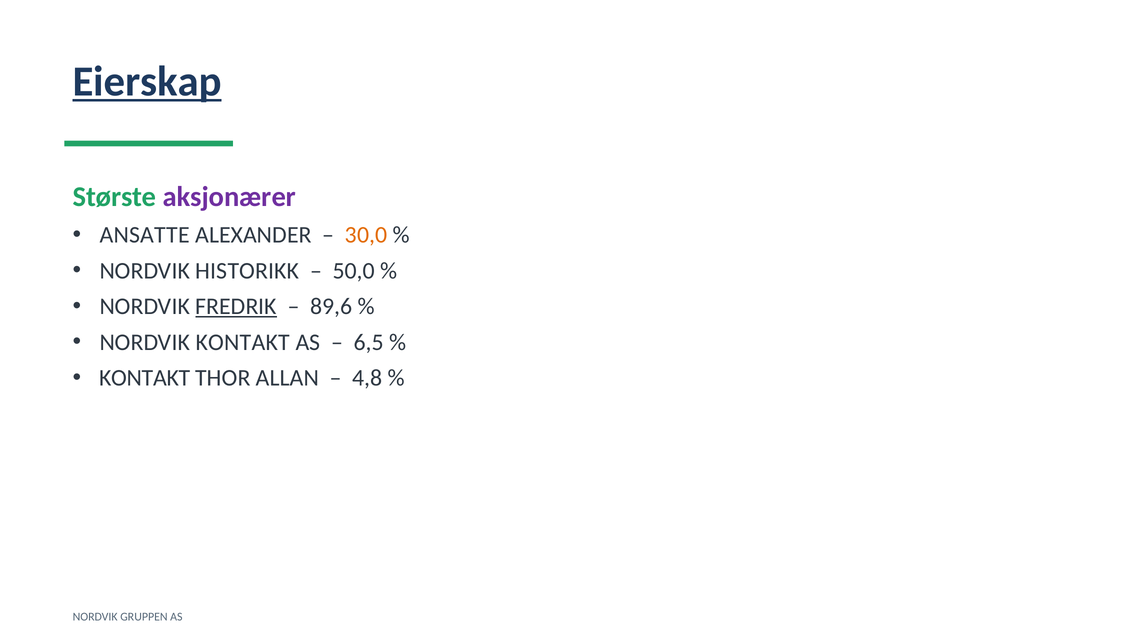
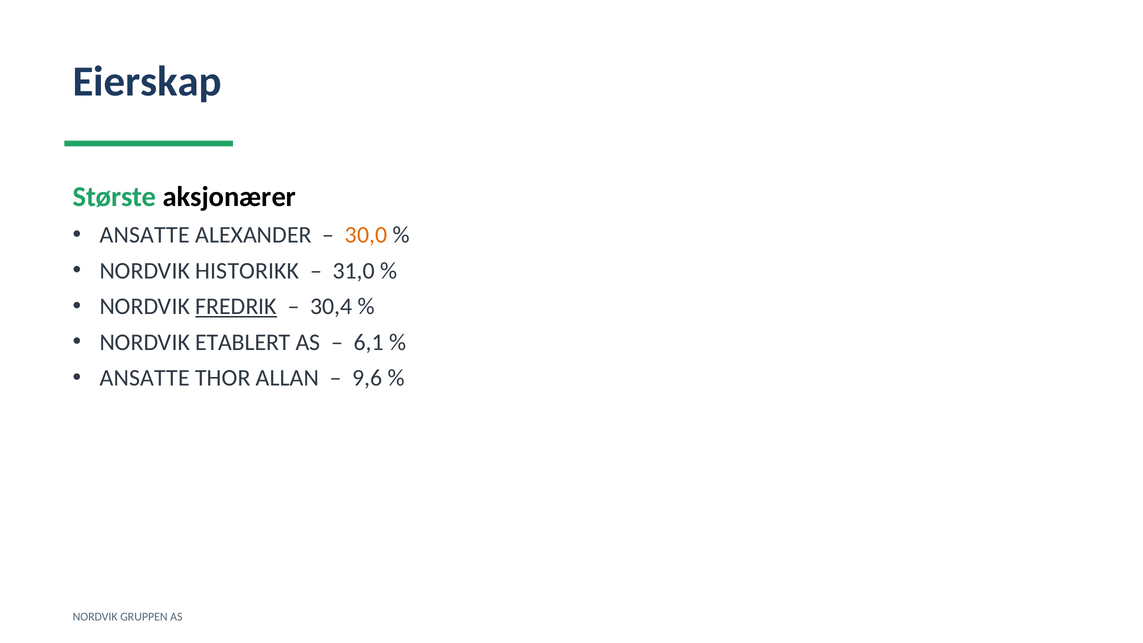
Eierskap underline: present -> none (147, 82)
aksjonærer colour: purple -> black (229, 197)
50,0: 50,0 -> 31,0 (354, 271)
89,6: 89,6 -> 30,4 (331, 307)
NORDVIK KONTAKT: KONTAKT -> ETABLERT (243, 342)
6,5: 6,5 -> 6,1 (369, 342)
KONTAKT: KONTAKT -> ANSATTE (145, 378)
4,8: 4,8 -> 9,6 (367, 378)
